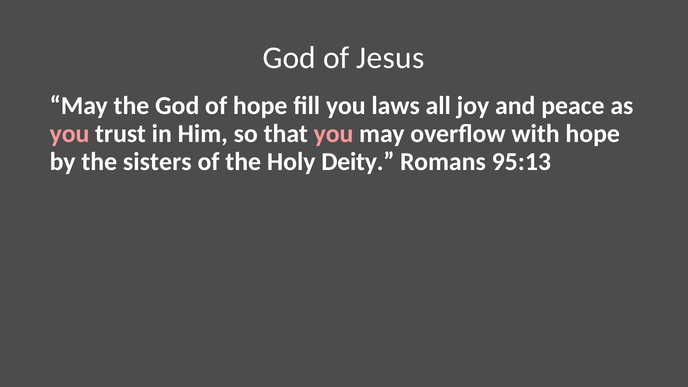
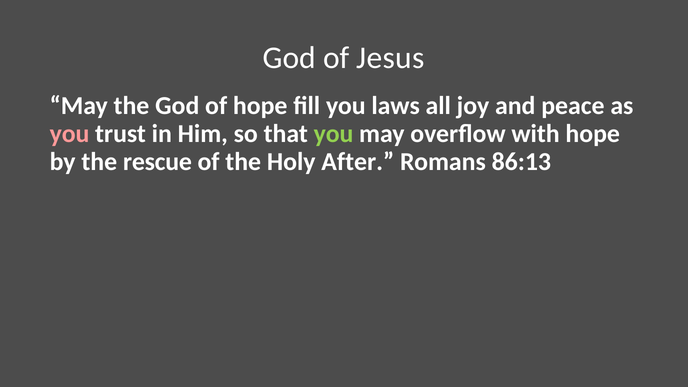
you colour: pink -> light green (334, 134)
sisters: sisters -> rescue (157, 161)
Deity: Deity -> After (358, 161)
95:13: 95:13 -> 86:13 (521, 161)
